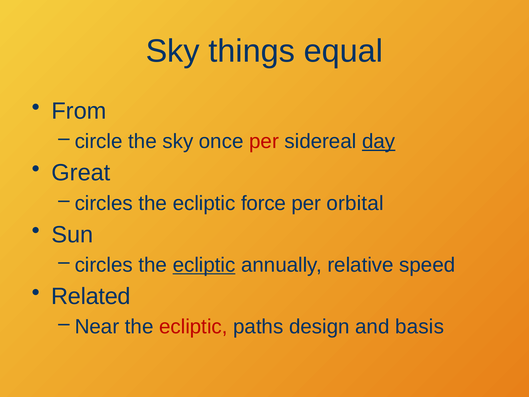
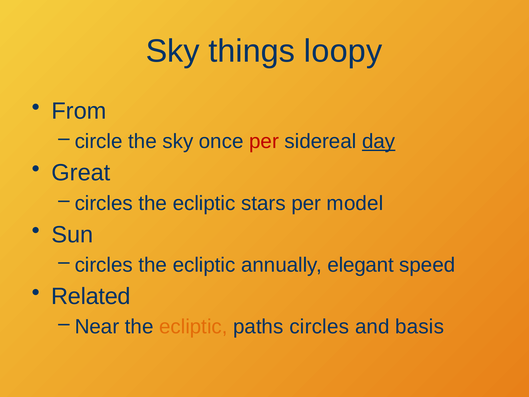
equal: equal -> loopy (343, 51)
force: force -> stars (263, 203)
orbital: orbital -> model (355, 203)
ecliptic underline: present -> none (204, 265)
relative: relative -> elegant (361, 265)
ecliptic colour: red -> orange (193, 327)
paths design: design -> circles (319, 327)
